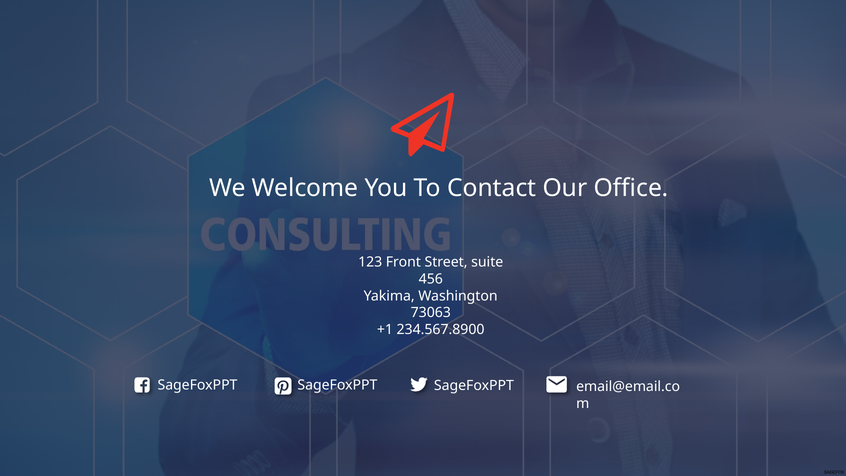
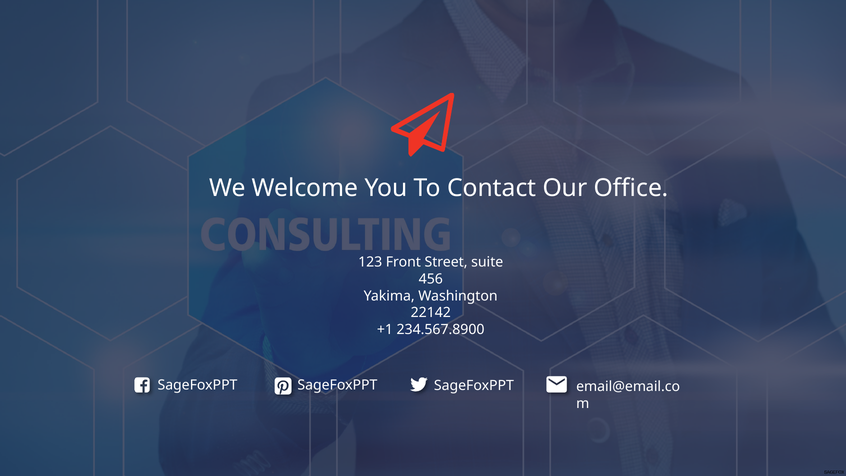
73063: 73063 -> 22142 (431, 313)
